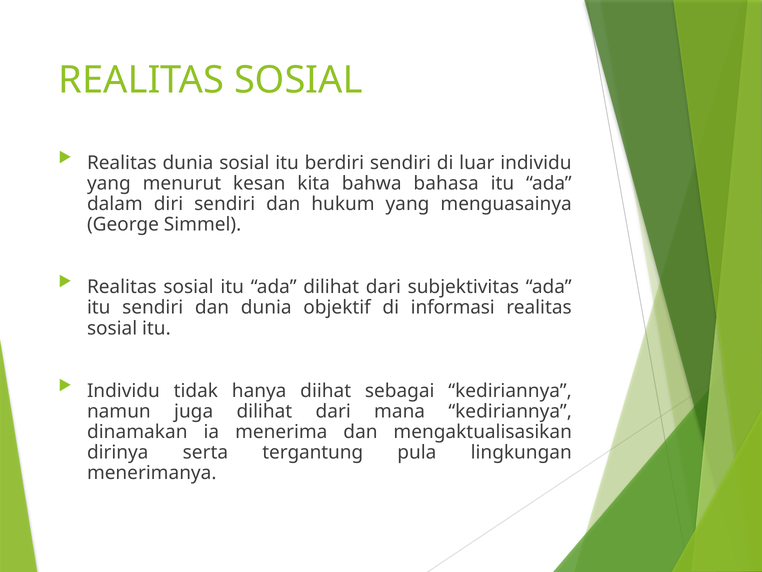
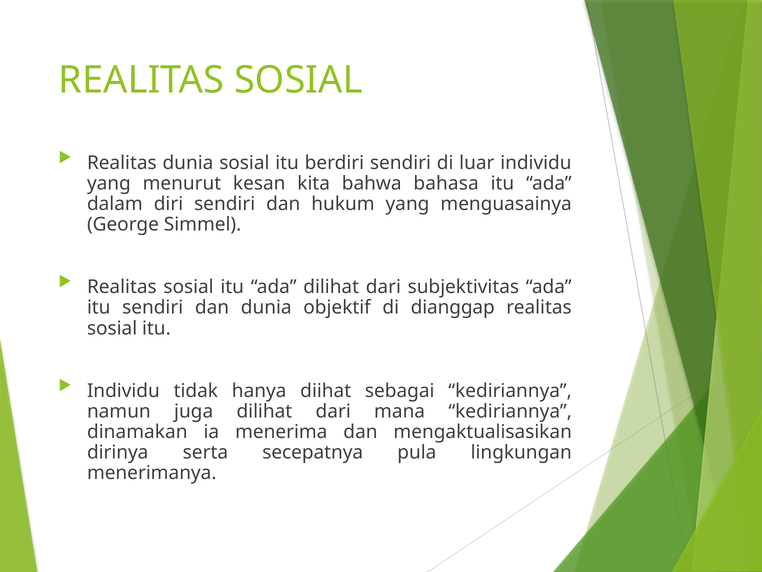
informasi: informasi -> dianggap (453, 307)
tergantung: tergantung -> secepatnya (313, 452)
